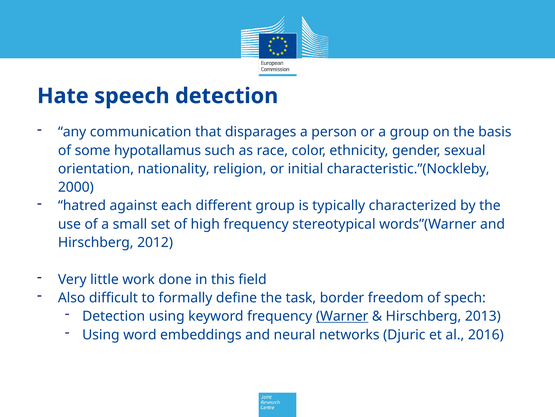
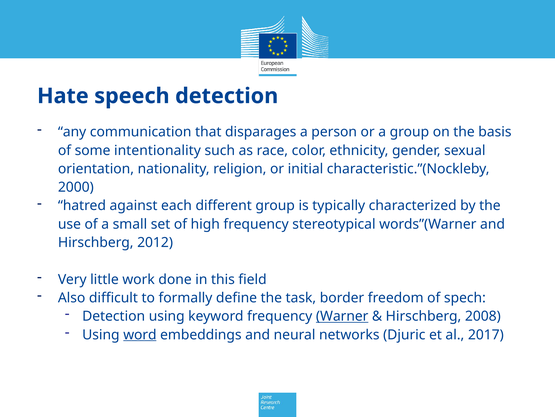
hypotallamus: hypotallamus -> intentionality (157, 150)
2013: 2013 -> 2008 (483, 316)
word underline: none -> present (140, 334)
2016: 2016 -> 2017 (486, 334)
